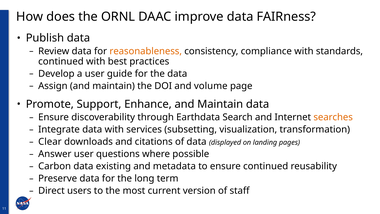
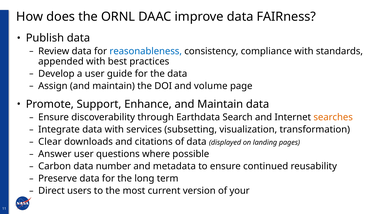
reasonableness colour: orange -> blue (146, 51)
continued: continued -> appended (61, 61)
existing: existing -> number (113, 166)
staff: staff -> your (240, 191)
